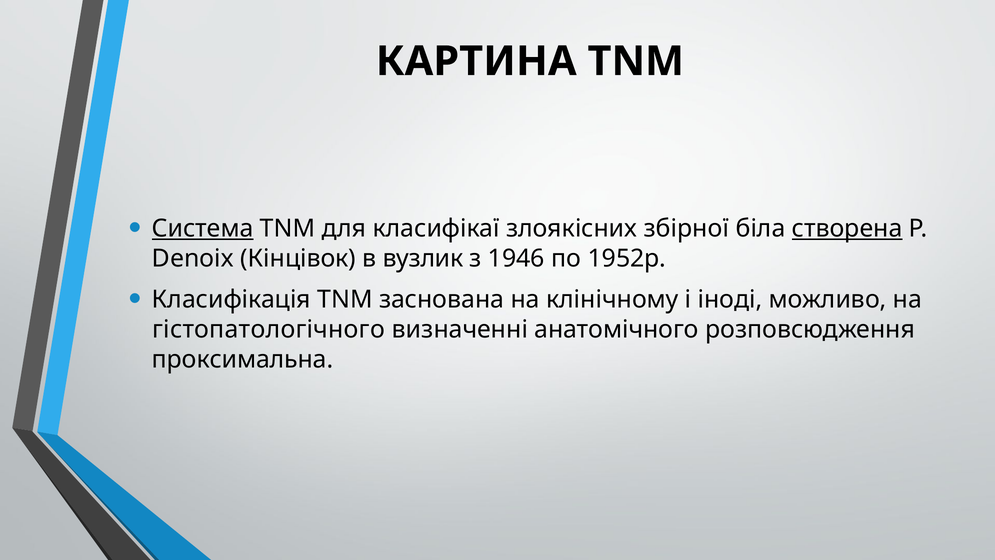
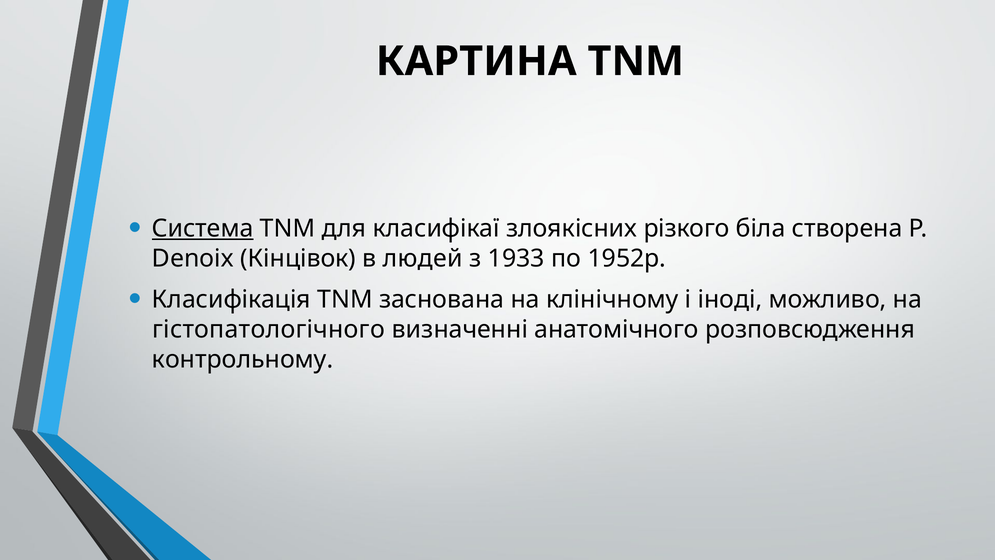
збірної: збірної -> різкого (687, 229)
створена underline: present -> none (847, 229)
вузлик: вузлик -> людей (423, 258)
1946: 1946 -> 1933 (516, 258)
проксимальна: проксимальна -> контрольному (243, 359)
